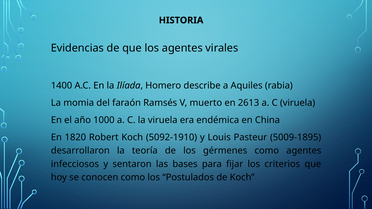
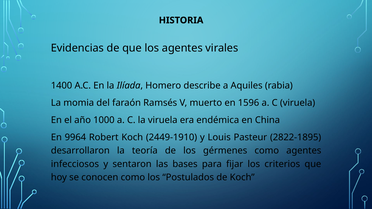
2613: 2613 -> 1596 (249, 103)
1820: 1820 -> 9964 (75, 137)
5092-1910: 5092-1910 -> 2449-1910 (172, 137)
5009-1895: 5009-1895 -> 2822-1895 (296, 137)
